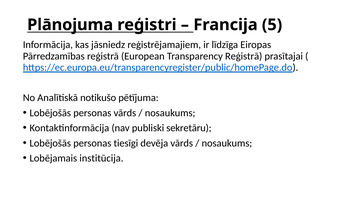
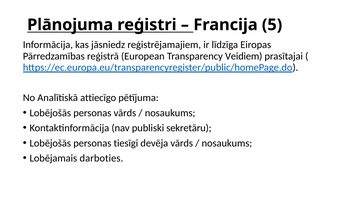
Transparency Reģistrā: Reģistrā -> Veidiem (244, 56)
notikušo: notikušo -> attiecīgo (98, 98)
institūcija: institūcija -> darboties (101, 158)
